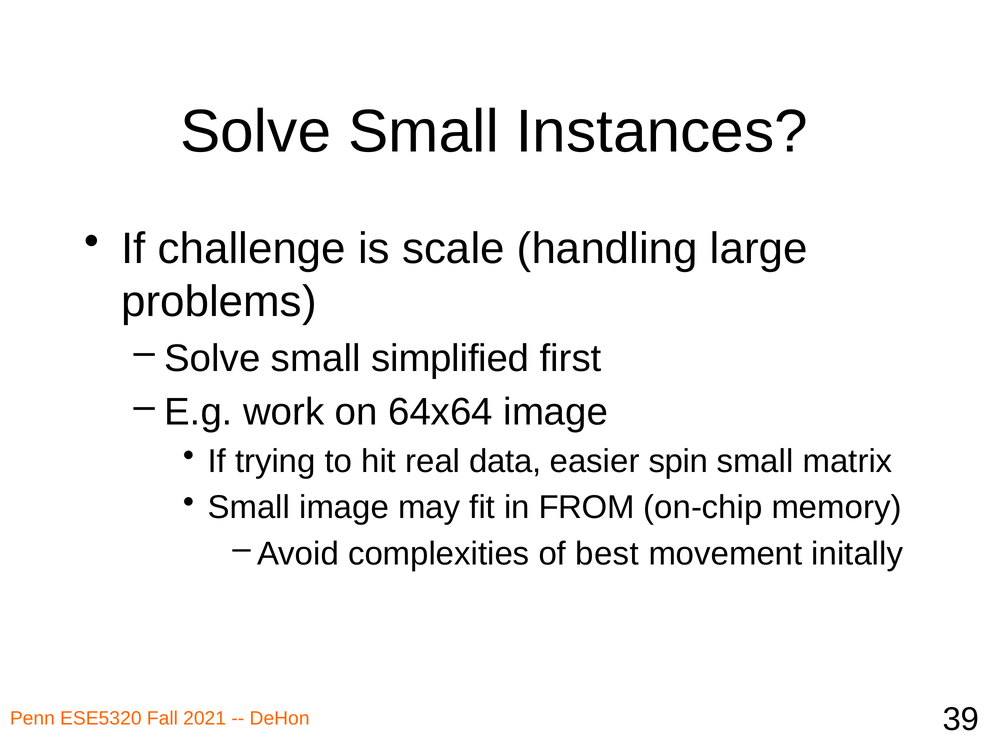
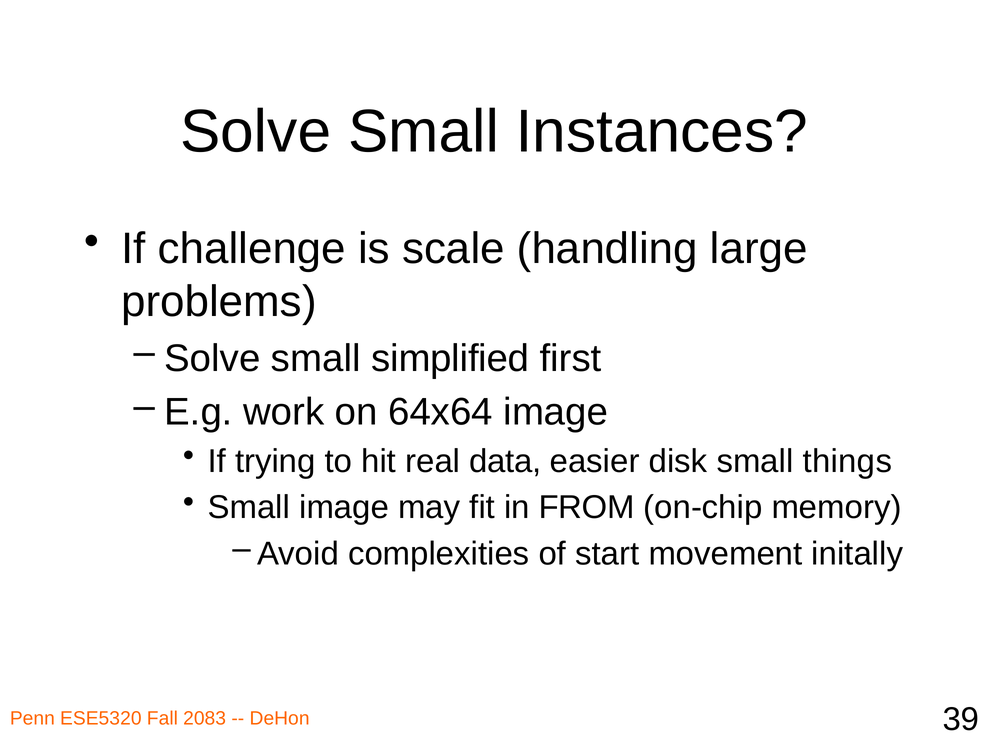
spin: spin -> disk (678, 461)
matrix: matrix -> things (847, 461)
best: best -> start (607, 553)
2021: 2021 -> 2083 (205, 718)
